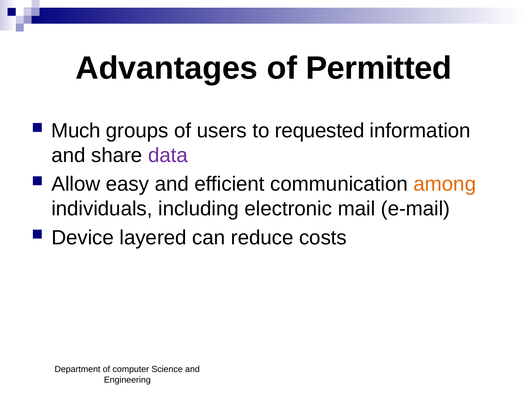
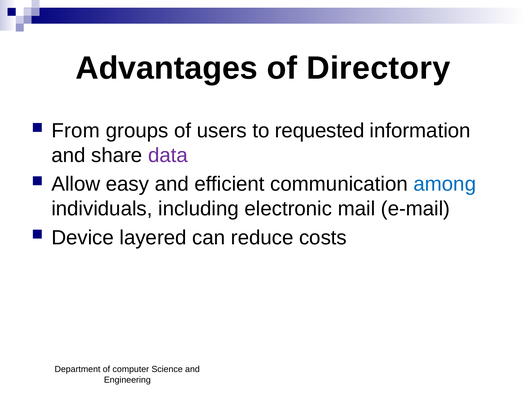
Permitted: Permitted -> Directory (378, 68)
Much: Much -> From (76, 131)
among colour: orange -> blue (445, 184)
